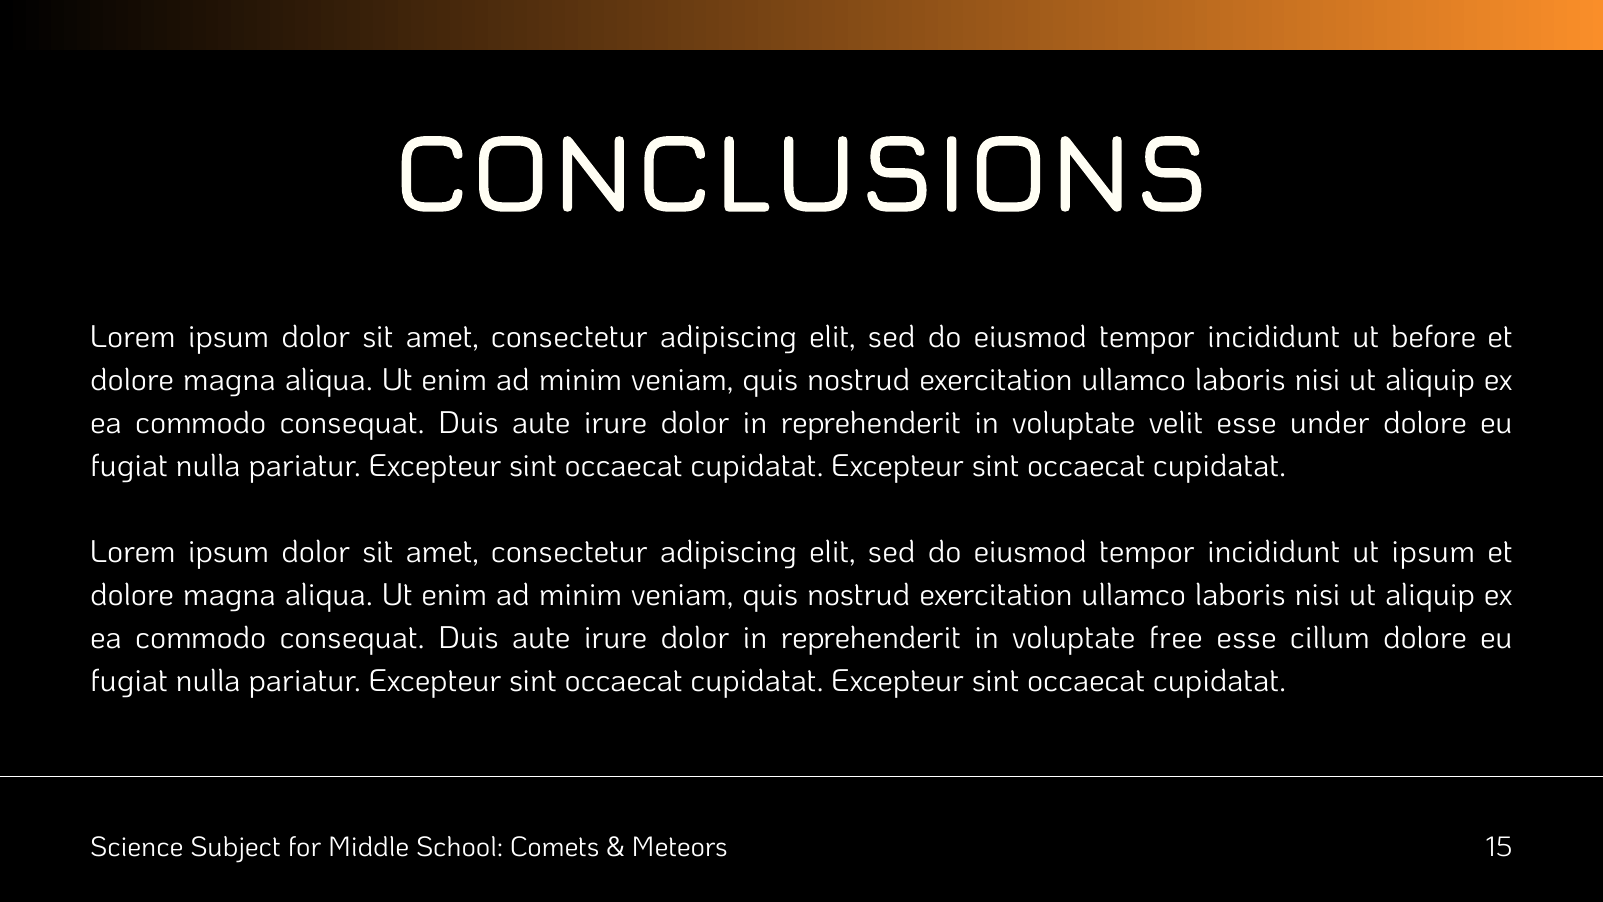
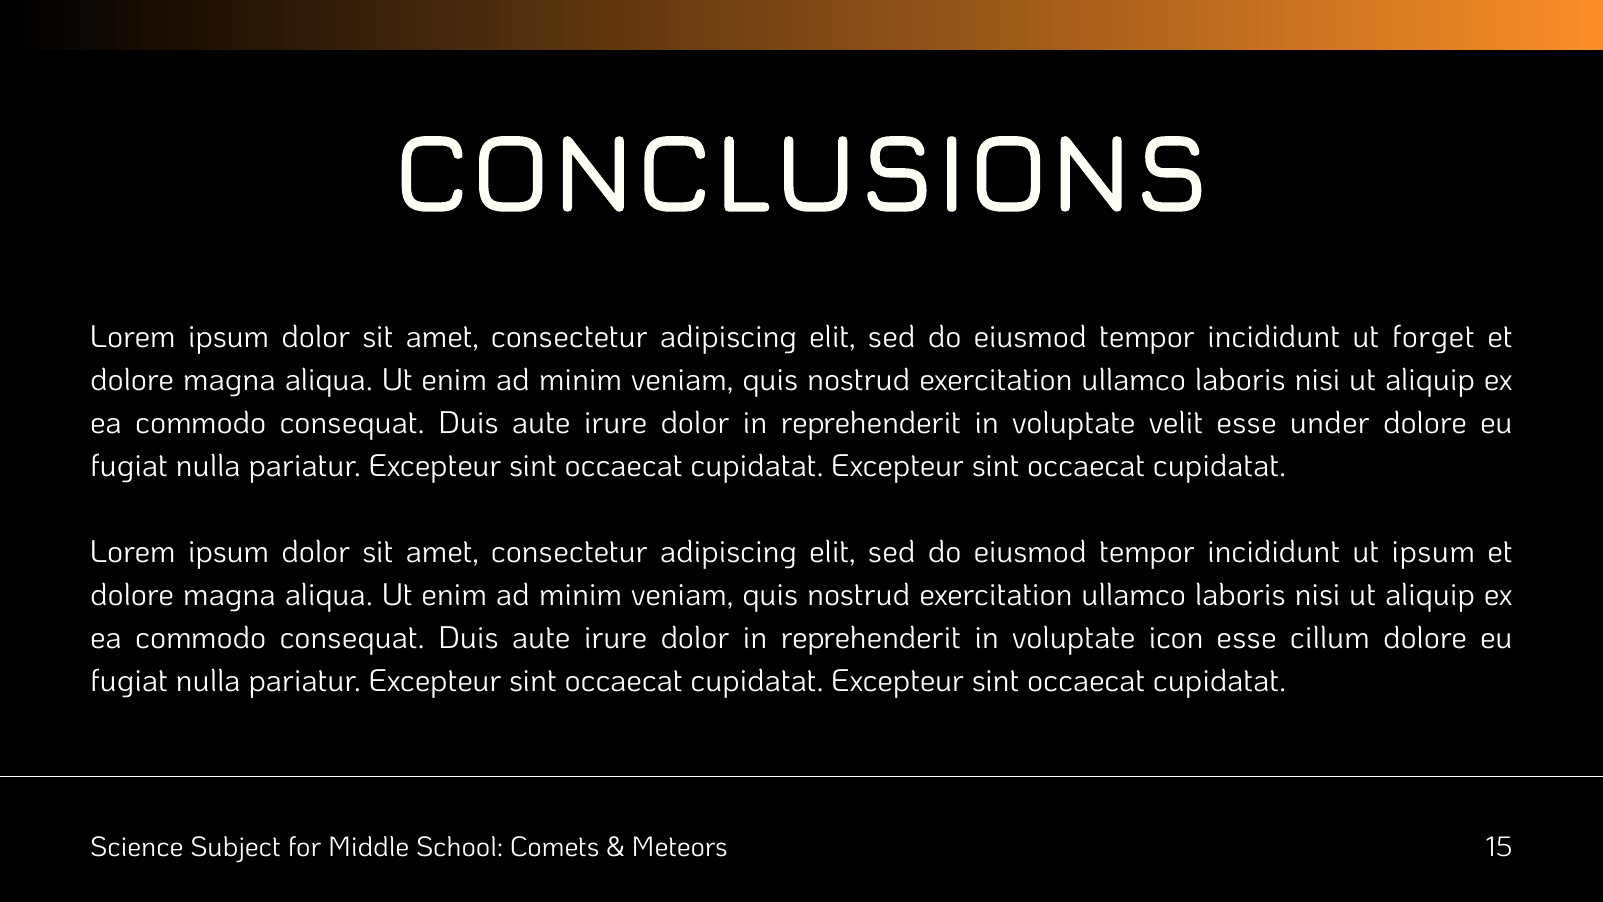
before: before -> forget (1433, 337)
free: free -> icon (1176, 638)
